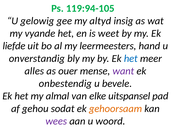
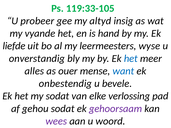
119:94-105: 119:94-105 -> 119:33-105 (90, 8)
gelowig: gelowig -> probeer (37, 21)
weet: weet -> hand (109, 33)
hand: hand -> wyse (149, 46)
want colour: purple -> blue (123, 71)
my almal: almal -> sodat (58, 96)
uitspansel: uitspansel -> verlossing (129, 96)
gehoorsaam colour: orange -> purple (116, 109)
